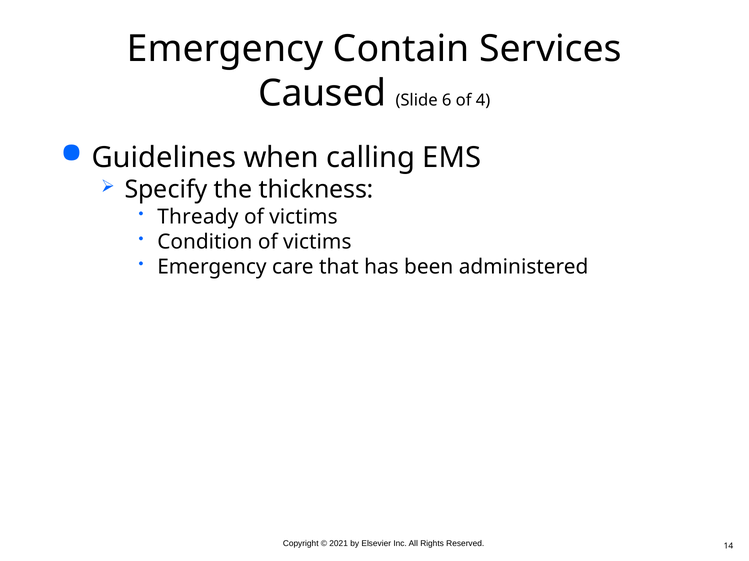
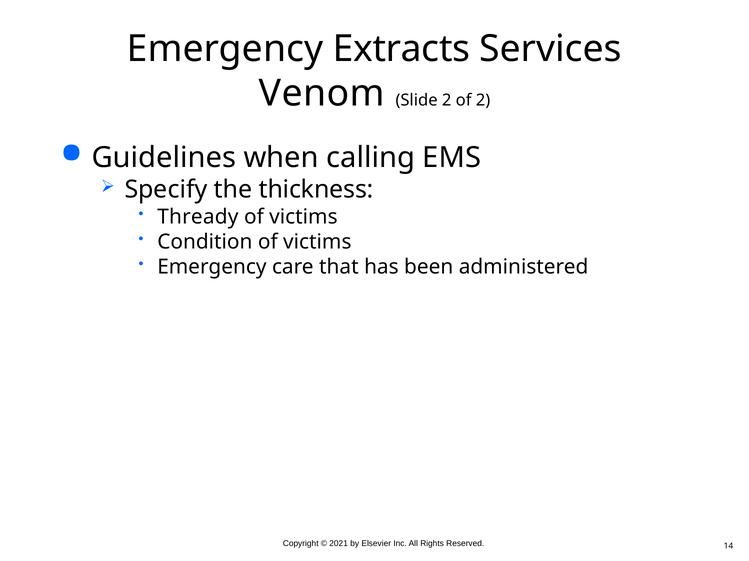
Contain: Contain -> Extracts (401, 49)
Caused: Caused -> Venom (322, 94)
Slide 6: 6 -> 2 (447, 101)
of 4: 4 -> 2 (483, 101)
